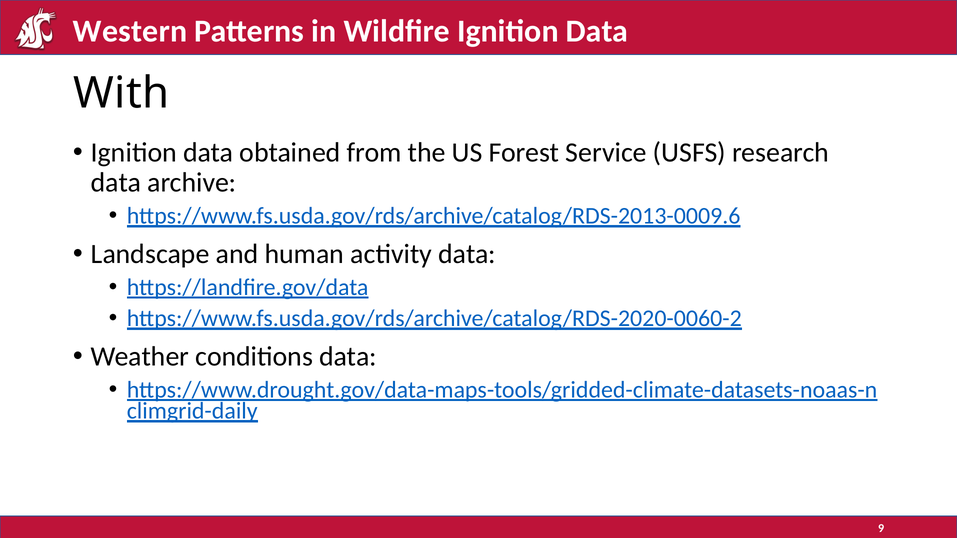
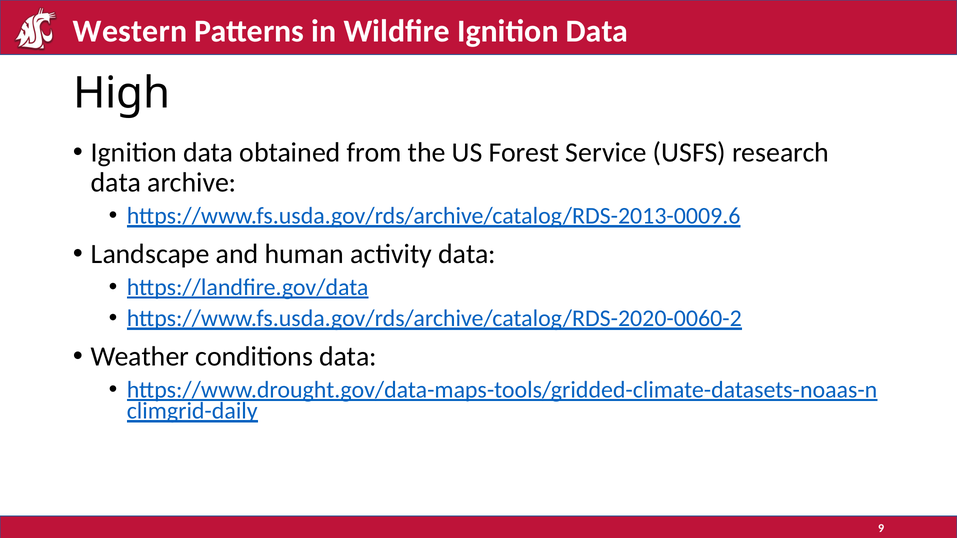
With: With -> High (122, 93)
